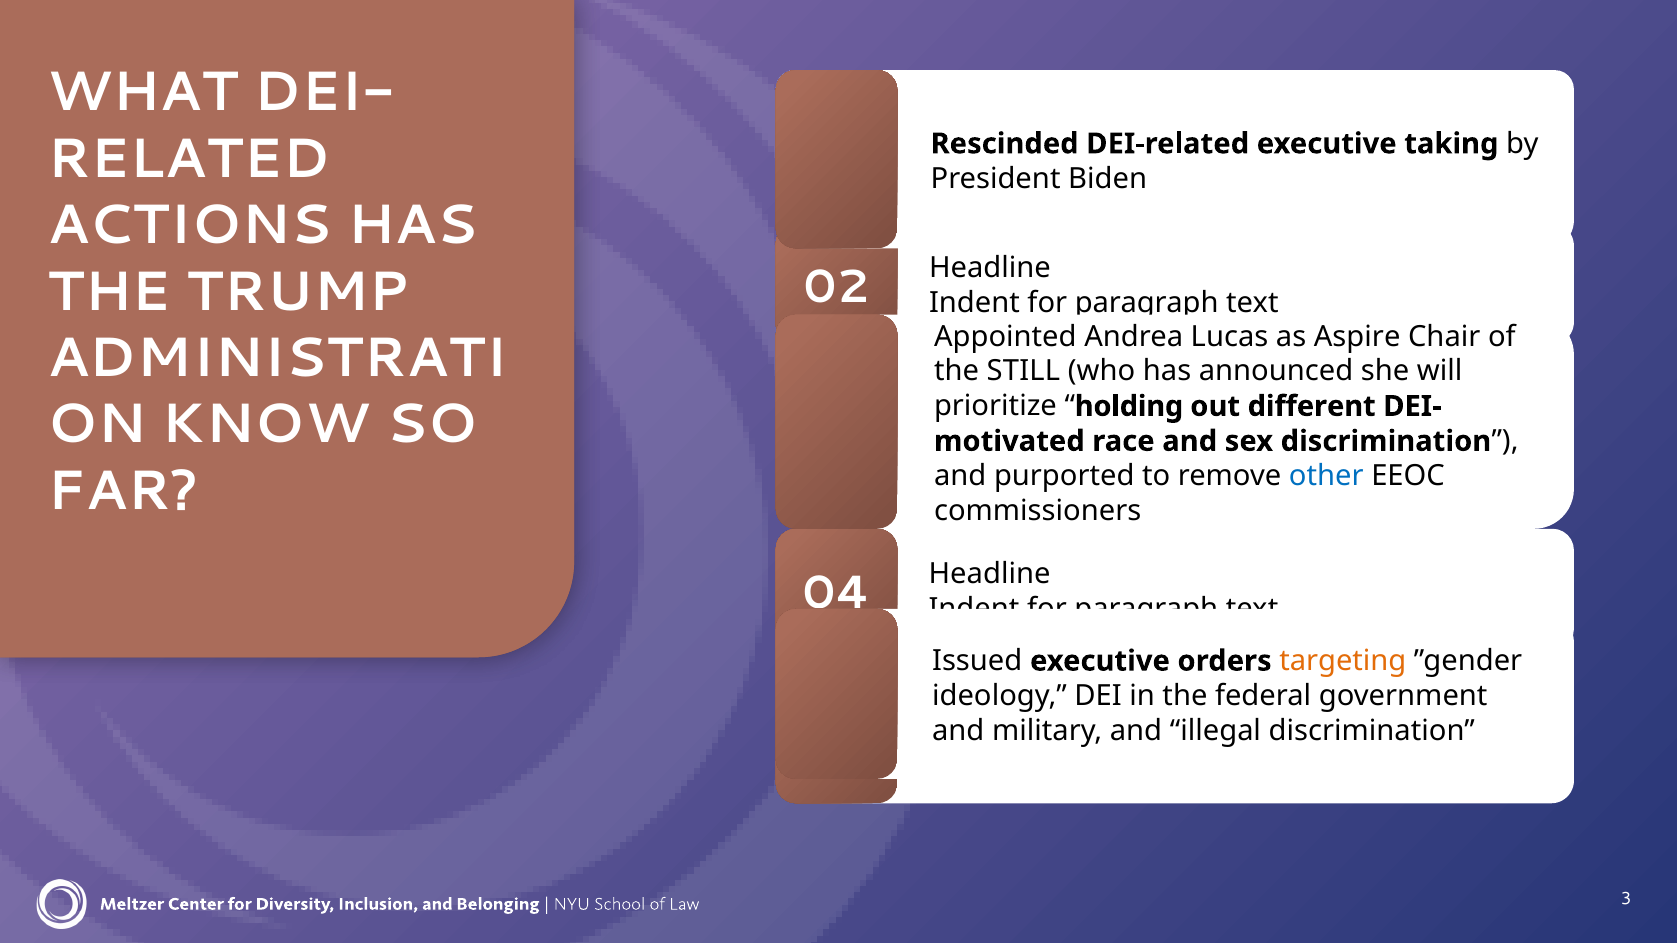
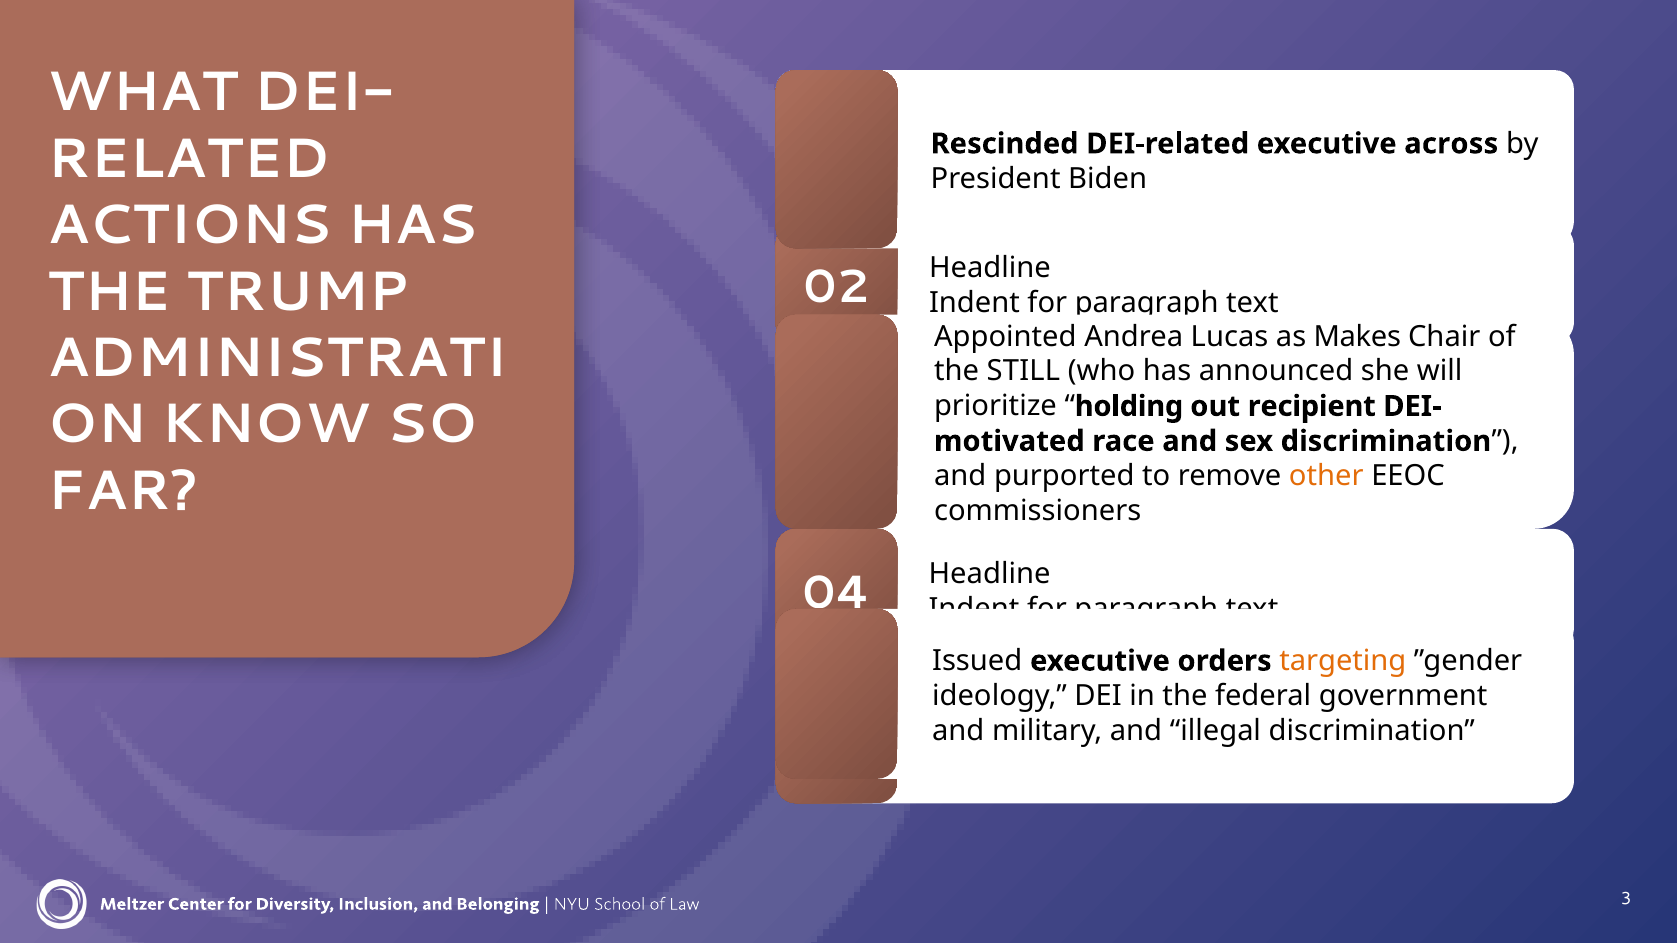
taking: taking -> across (1451, 144)
Aspire: Aspire -> Makes (1357, 337)
different: different -> recipient (1312, 406)
other colour: blue -> orange (1326, 476)
